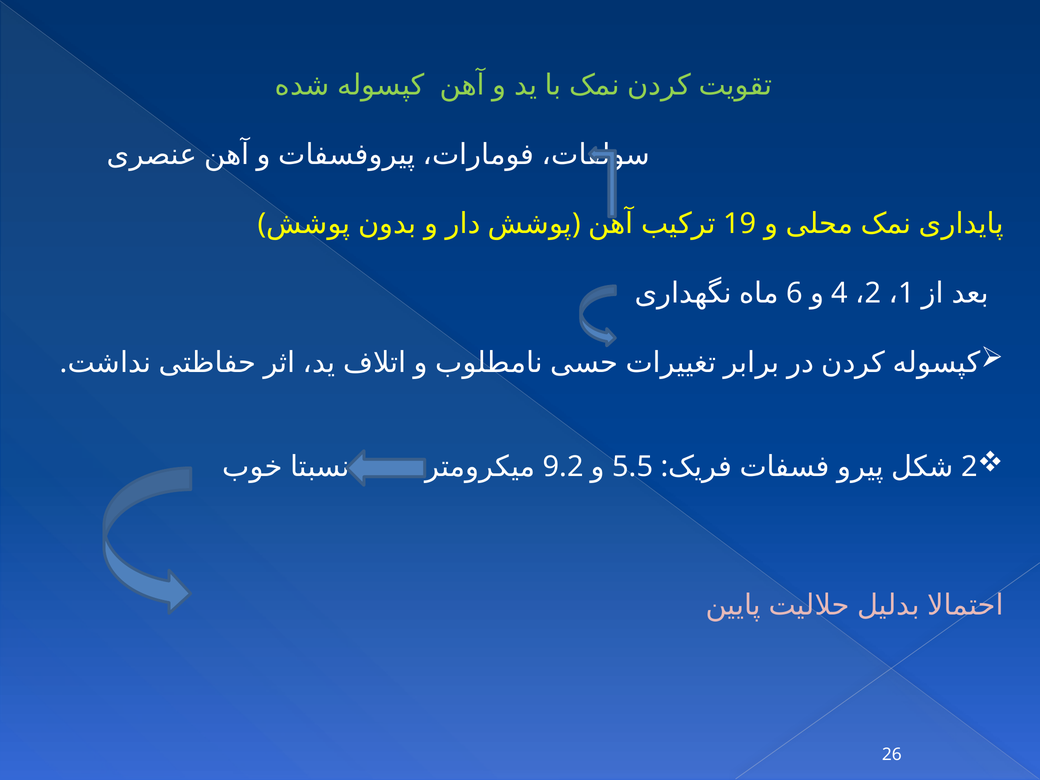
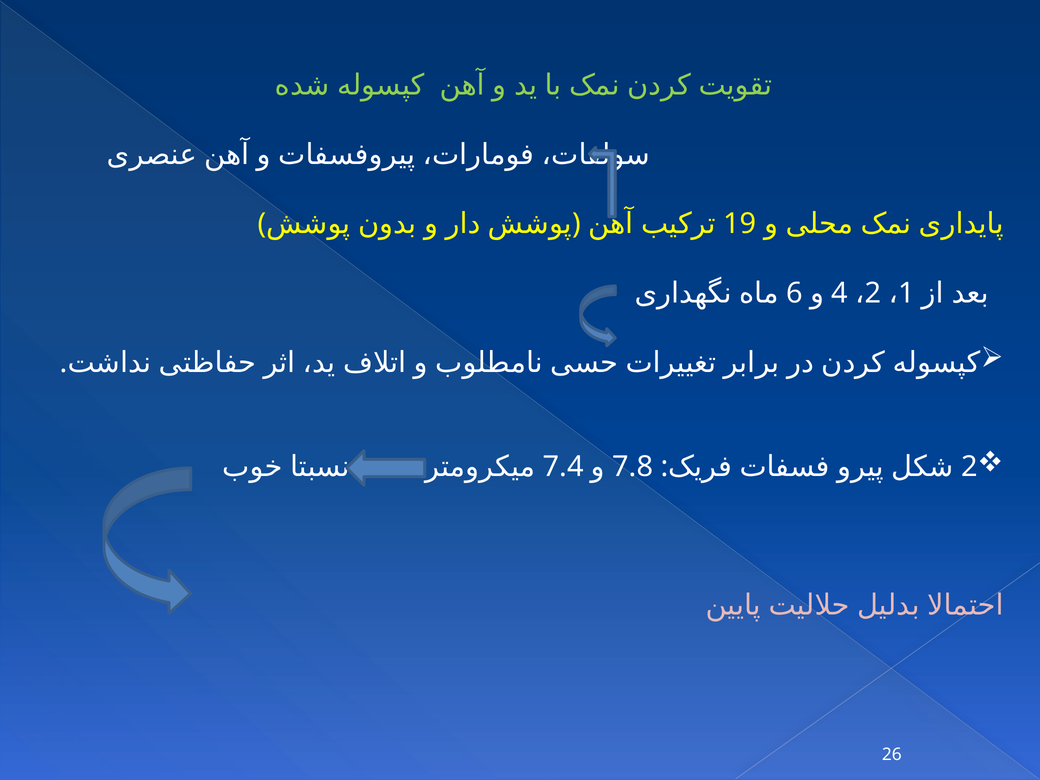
9.2: 9.2 -> 7.4 (563, 467)
5.5: 5.5 -> 7.8 (633, 467)
